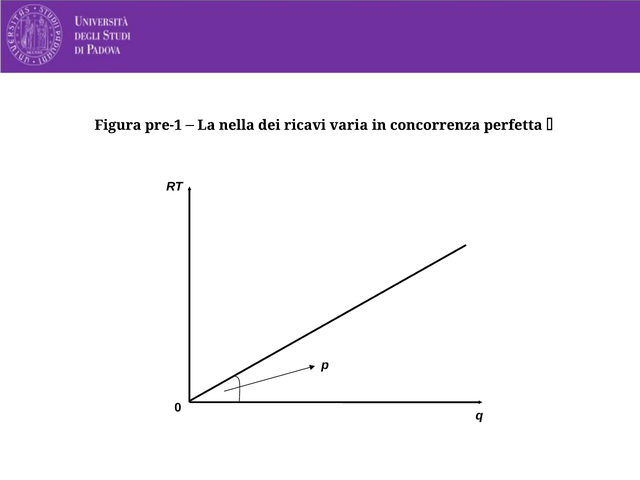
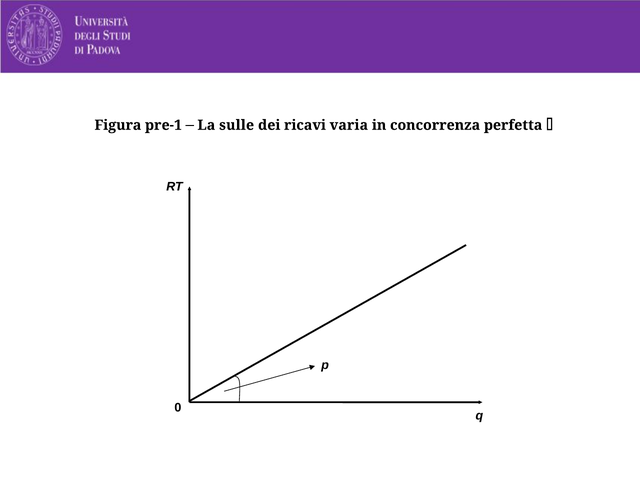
nella: nella -> sulle (237, 125)
